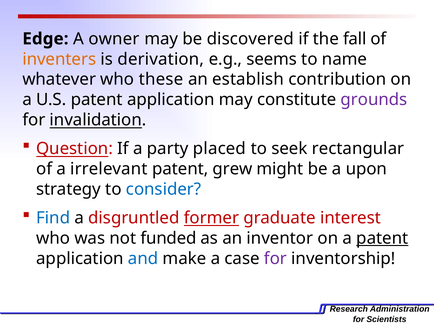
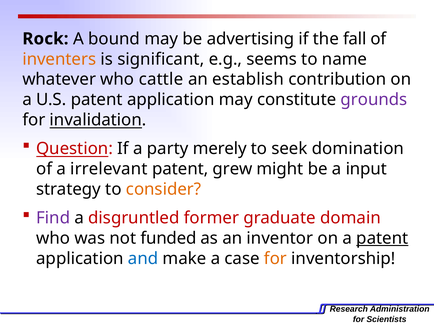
Edge: Edge -> Rock (45, 39)
owner: owner -> bound (114, 39)
discovered: discovered -> advertising (250, 39)
derivation: derivation -> significant (161, 59)
these: these -> cattle (161, 79)
placed: placed -> merely (220, 149)
rectangular: rectangular -> domination (358, 149)
upon: upon -> input (366, 169)
consider colour: blue -> orange (164, 189)
Find colour: blue -> purple (53, 218)
former underline: present -> none (211, 218)
interest: interest -> domain (350, 218)
for colour: purple -> orange (275, 258)
